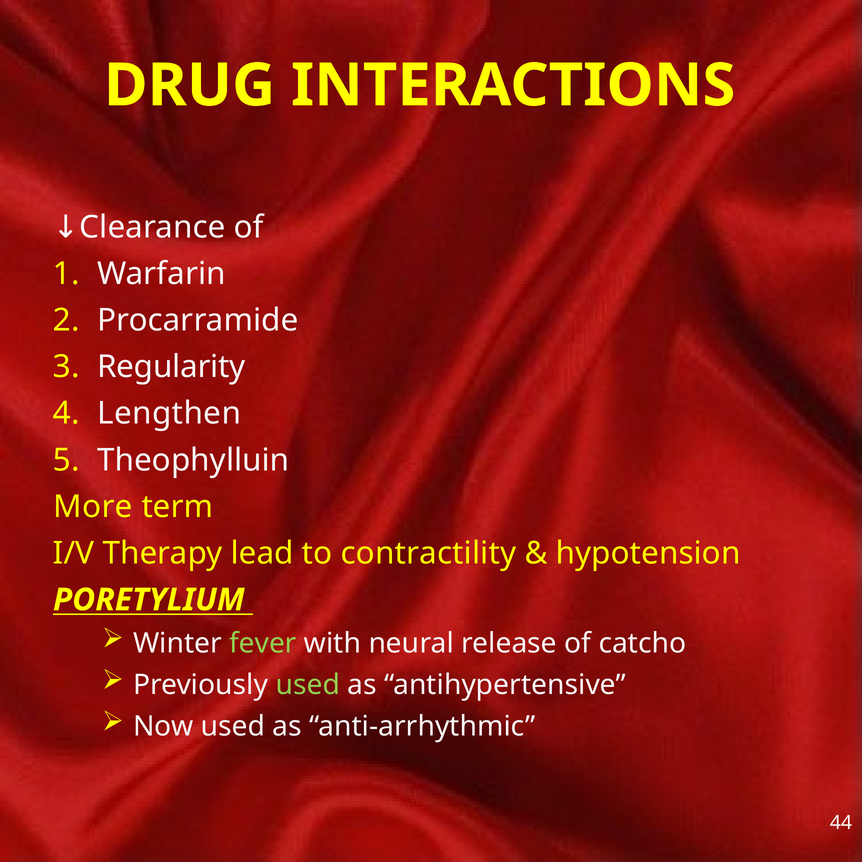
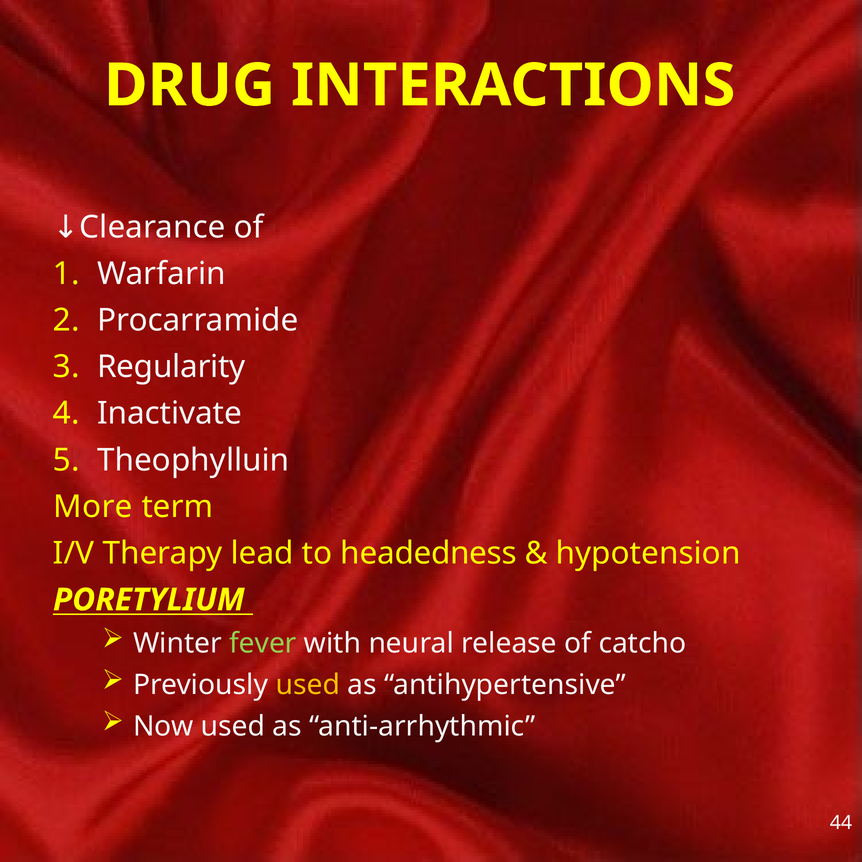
Lengthen: Lengthen -> Inactivate (169, 414)
contractility: contractility -> headedness (429, 553)
used colour: light green -> yellow (308, 685)
